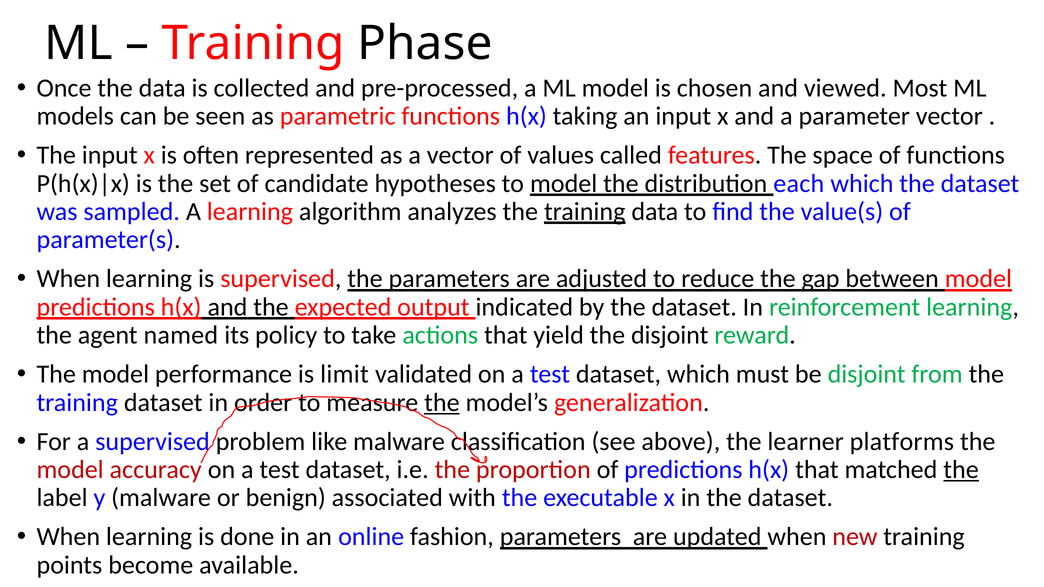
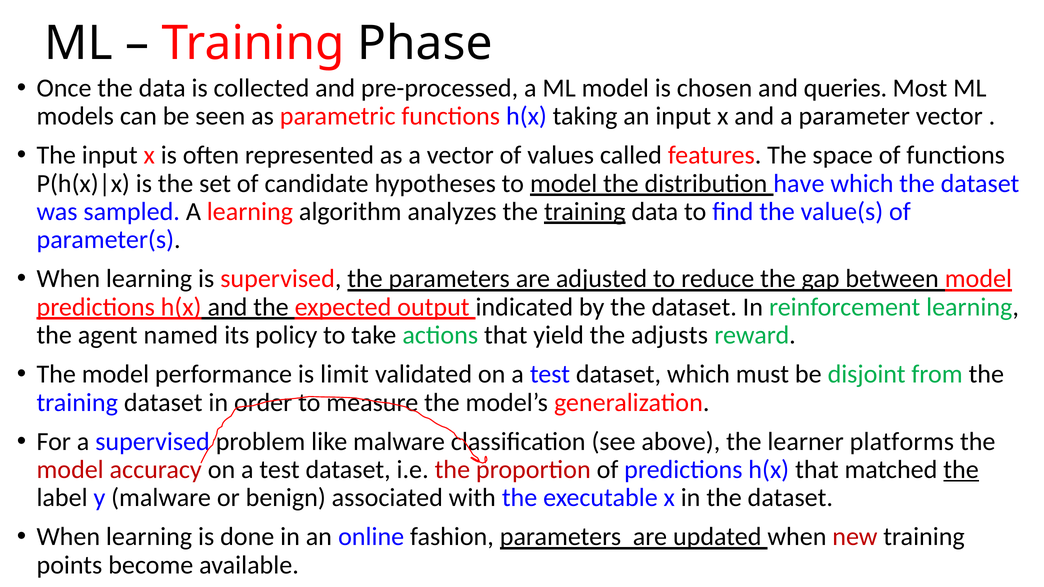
viewed: viewed -> queries (845, 88)
each: each -> have (799, 184)
the disjoint: disjoint -> adjusts (670, 335)
the underline: present -> none (442, 403)
